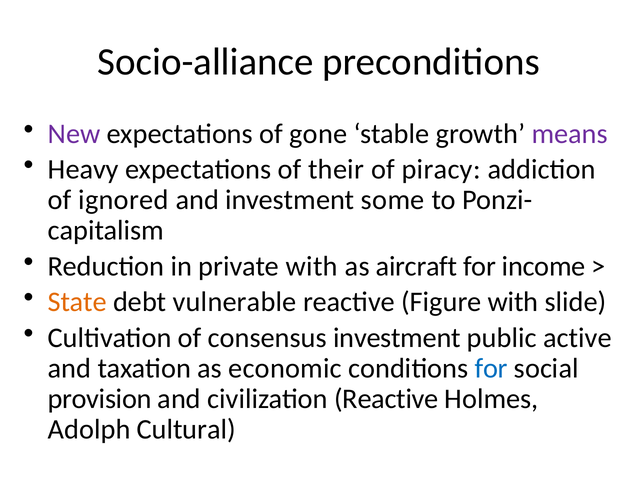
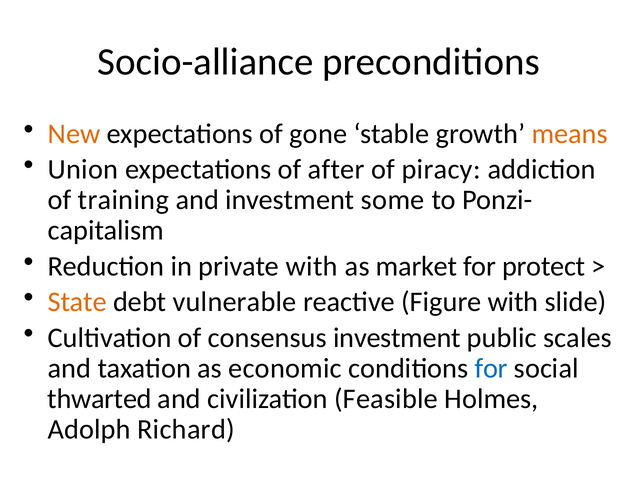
New colour: purple -> orange (74, 134)
means colour: purple -> orange (570, 134)
Heavy: Heavy -> Union (83, 170)
their: their -> after (336, 170)
ignored: ignored -> training (123, 200)
aircraft: aircraft -> market (417, 267)
income: income -> protect (544, 267)
active: active -> scales (577, 338)
provision: provision -> thwarted (100, 399)
civilization Reactive: Reactive -> Feasible (386, 399)
Cultural: Cultural -> Richard (186, 430)
